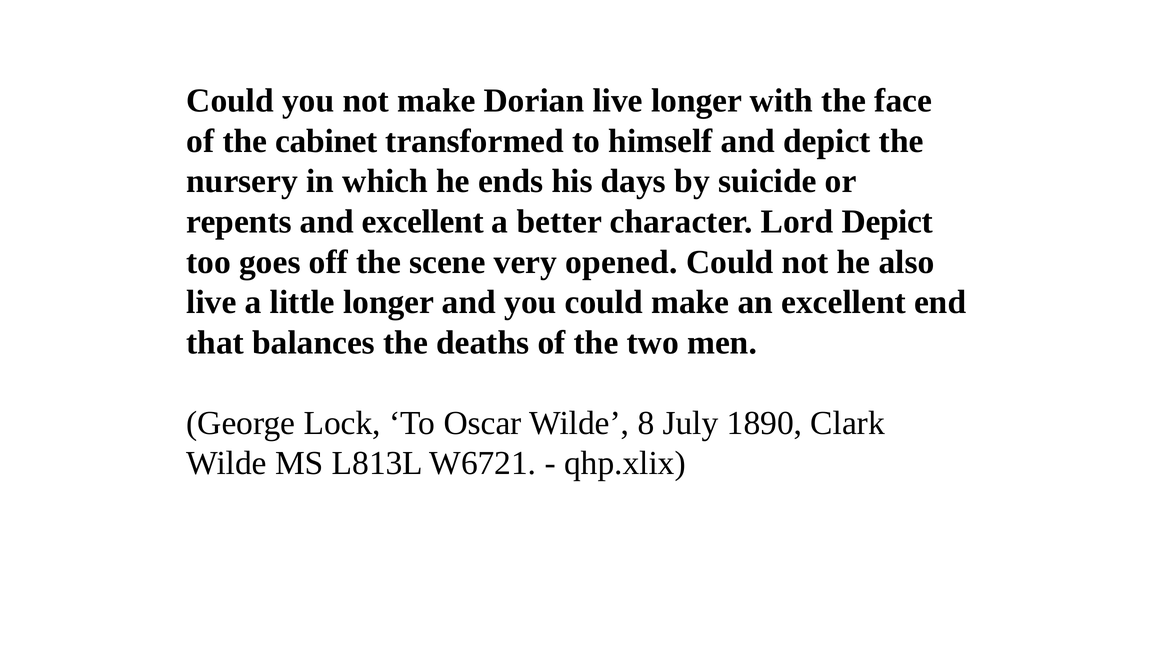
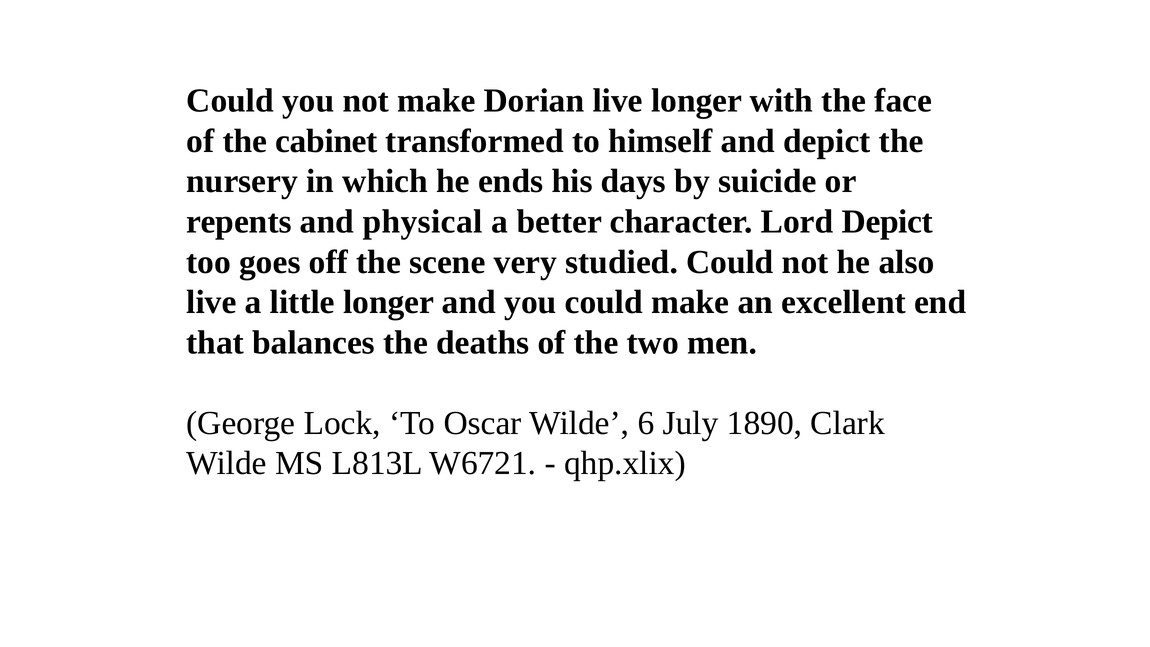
and excellent: excellent -> physical (423, 222)
opened: opened -> studied (622, 262)
8: 8 -> 6 (646, 423)
